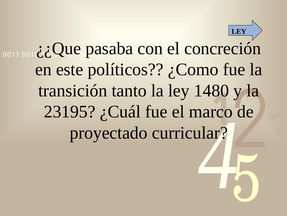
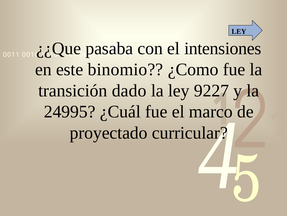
concreción: concreción -> intensiones (223, 48)
políticos: políticos -> binomio (125, 69)
tanto: tanto -> dado (129, 90)
1480: 1480 -> 9227 (211, 90)
23195: 23195 -> 24995 (70, 111)
